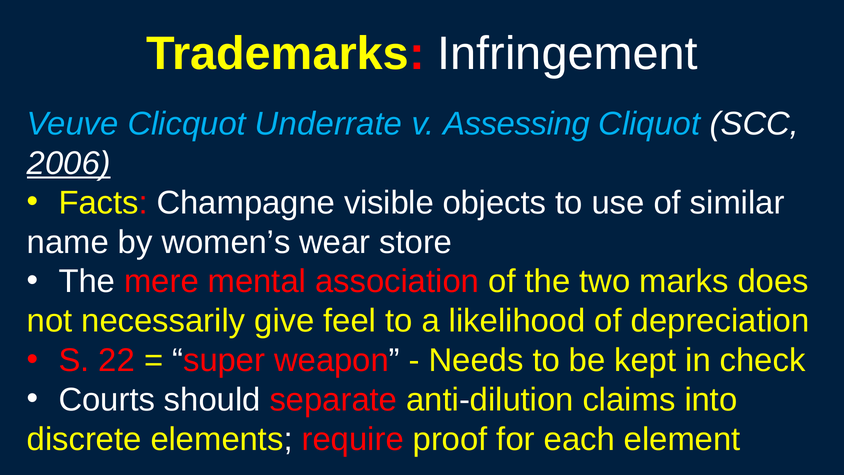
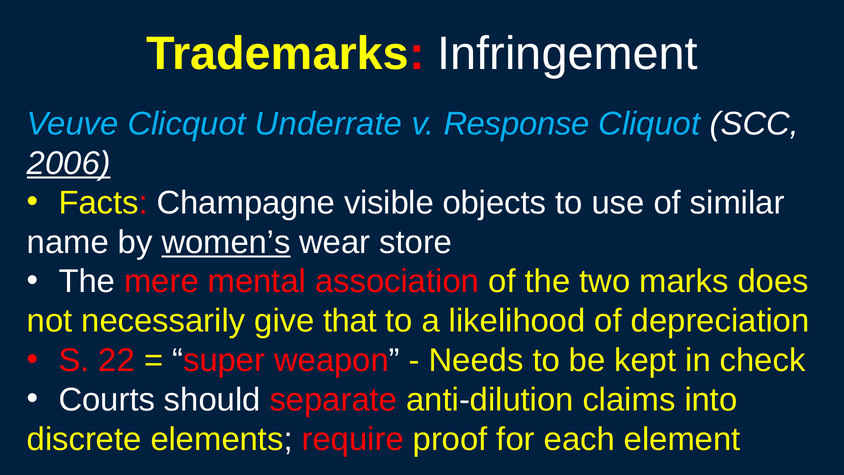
Assessing: Assessing -> Response (517, 124)
women’s underline: none -> present (226, 242)
feel: feel -> that (350, 321)
